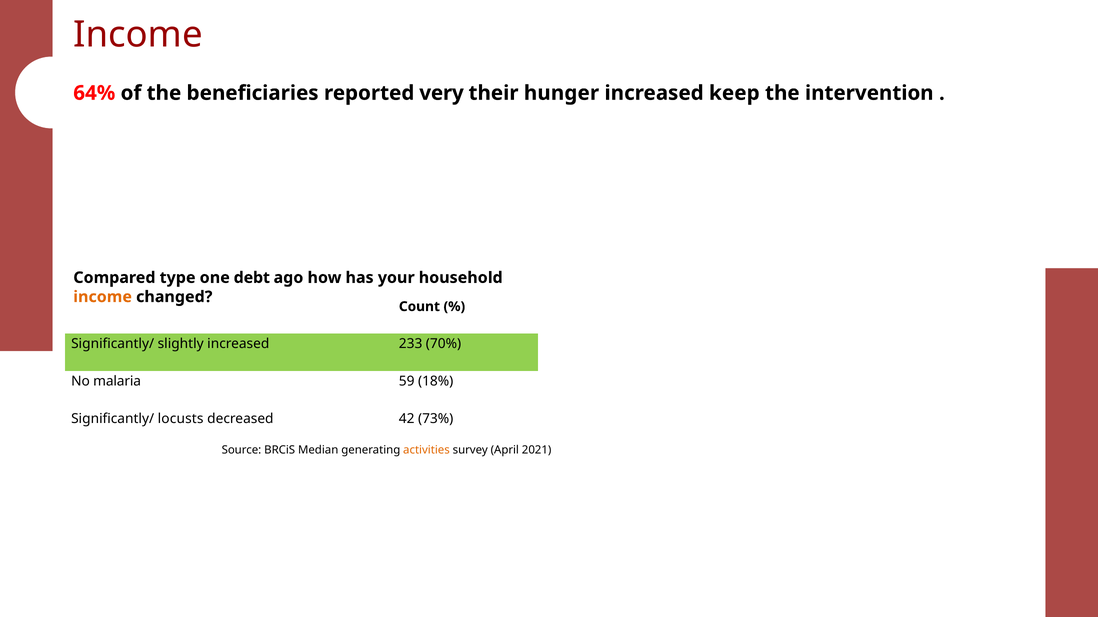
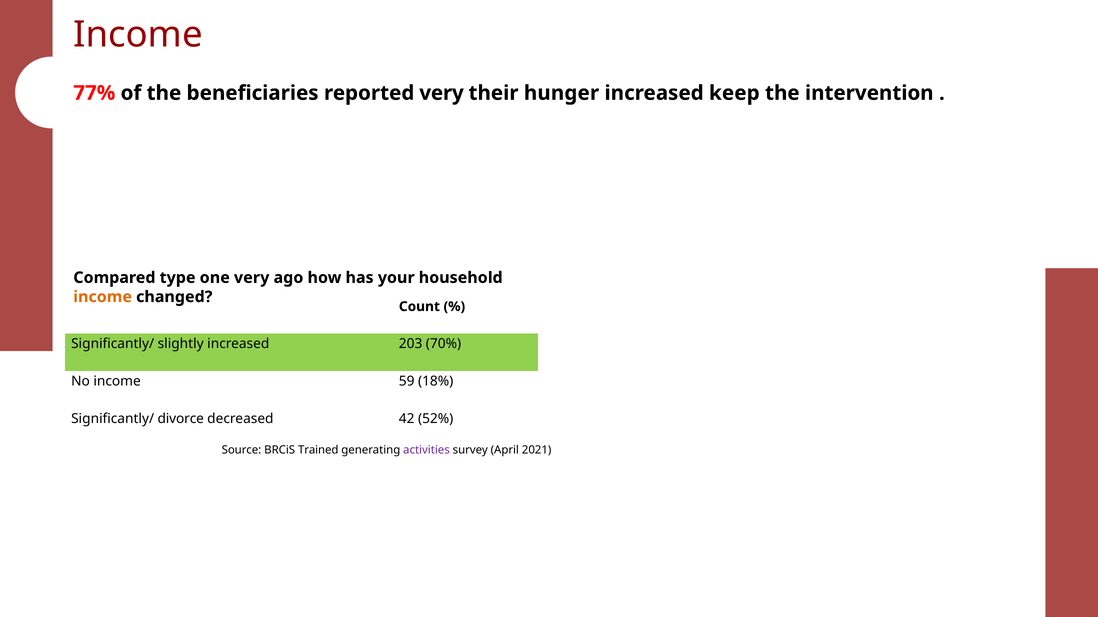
64%: 64% -> 77% (94, 93)
one debt: debt -> very (252, 278)
233: 233 -> 203 (411, 344)
No malaria: malaria -> income (117, 382)
locusts: locusts -> divorce (181, 419)
73%: 73% -> 52% (436, 419)
Median: Median -> Trained (318, 451)
activities colour: orange -> purple (426, 451)
